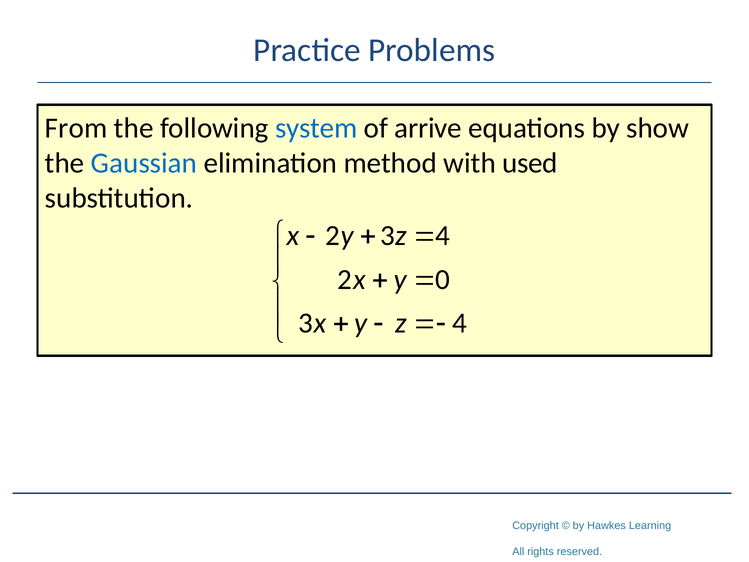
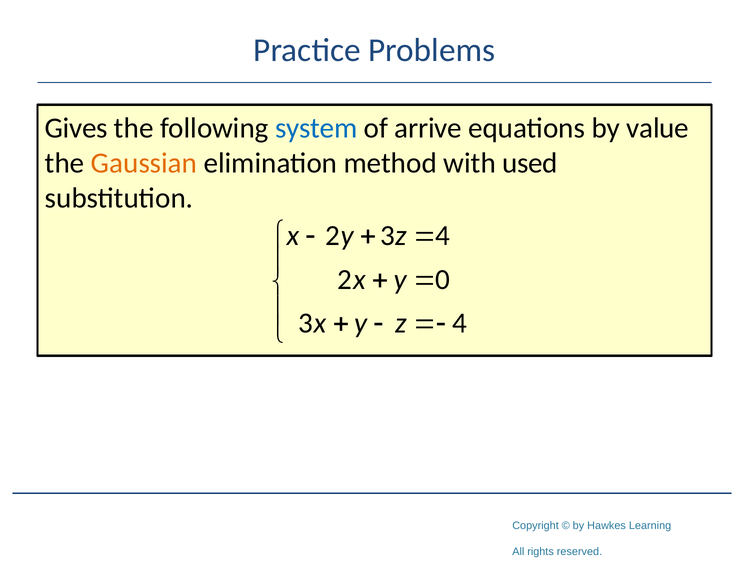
From: From -> Gives (76, 128)
show: show -> value (658, 128)
Gaussian colour: blue -> orange (144, 163)
